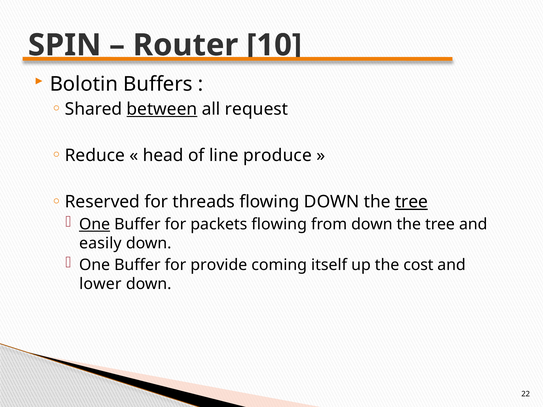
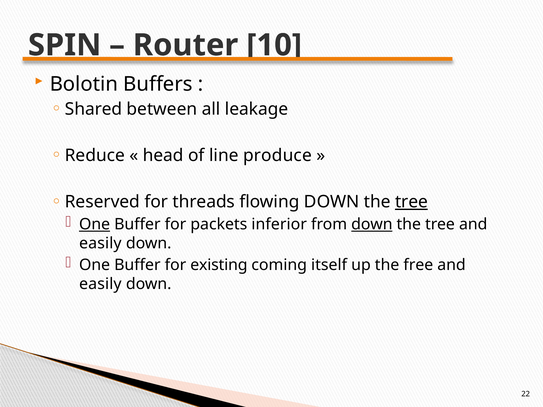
between underline: present -> none (162, 109)
request: request -> leakage (257, 109)
packets flowing: flowing -> inferior (279, 224)
down underline: none -> present (372, 224)
provide: provide -> existing (219, 265)
cost: cost -> free (418, 265)
lower: lower -> easily (100, 284)
